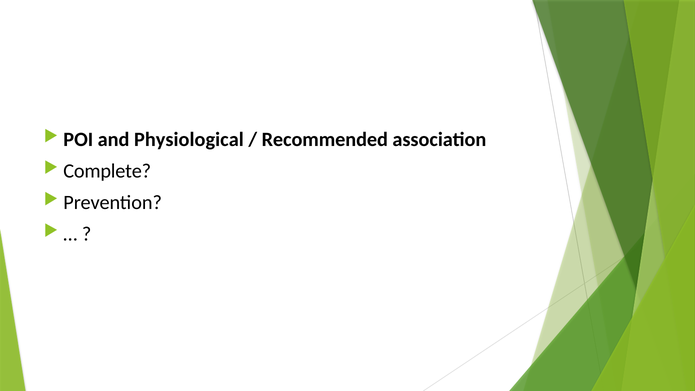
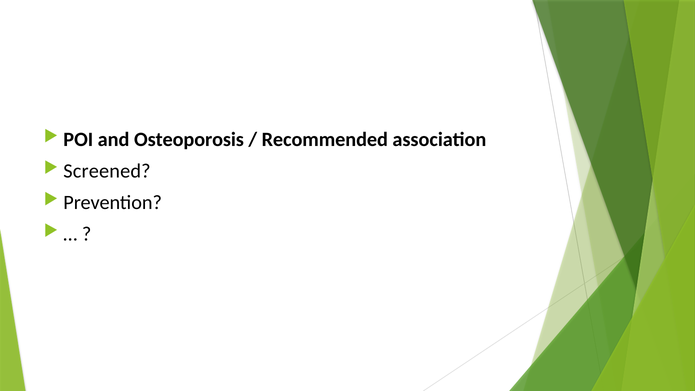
Physiological: Physiological -> Osteoporosis (189, 139)
Complete: Complete -> Screened (107, 171)
